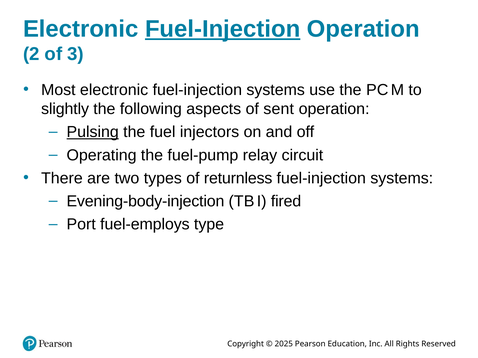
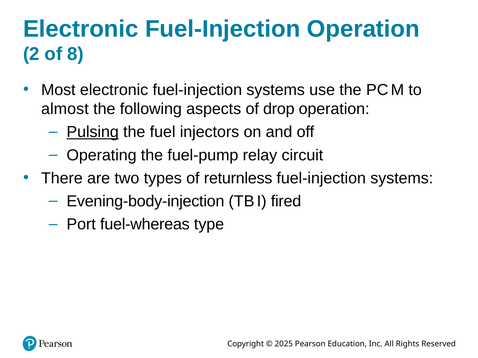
Fuel-Injection underline: present -> none (223, 29)
3: 3 -> 8 (76, 54)
slightly: slightly -> almost (65, 109)
sent: sent -> drop (279, 109)
fuel-employs: fuel-employs -> fuel-whereas (145, 225)
